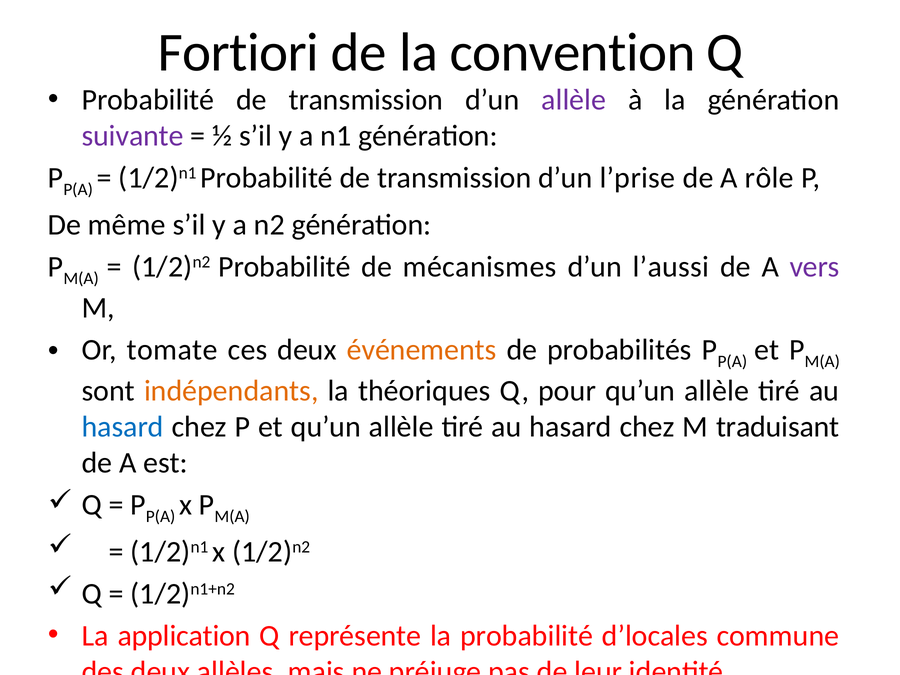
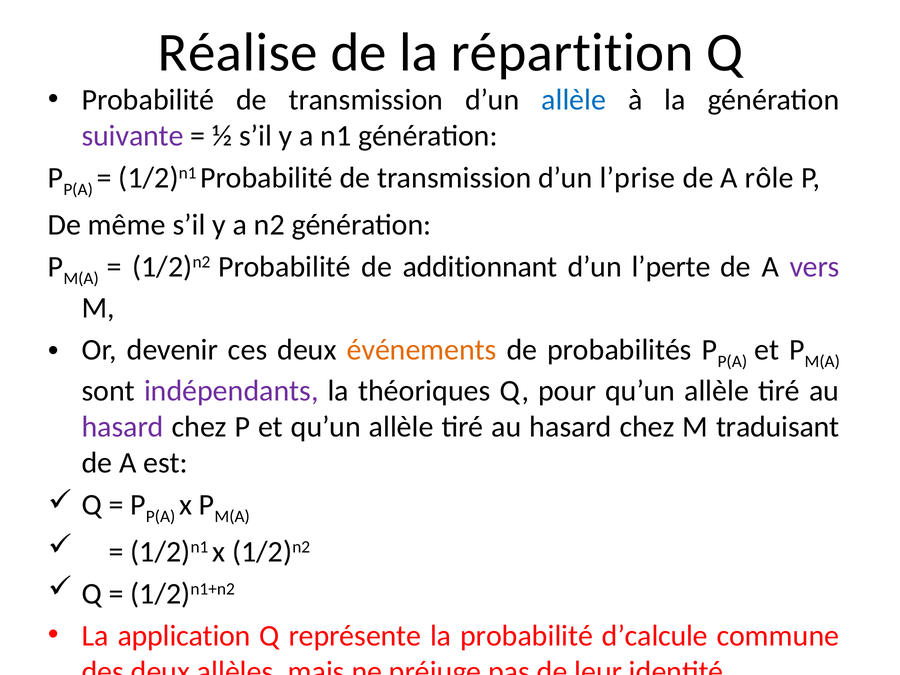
Fortiori: Fortiori -> Réalise (238, 53)
convention: convention -> répartition (572, 53)
allèle colour: purple -> blue (574, 100)
mécanismes: mécanismes -> additionnant (480, 267)
l’aussi: l’aussi -> l’perte (671, 267)
tomate: tomate -> devenir (173, 350)
indépendants colour: orange -> purple (231, 391)
hasard colour: blue -> purple (123, 427)
d’locales: d’locales -> d’calcule (655, 636)
